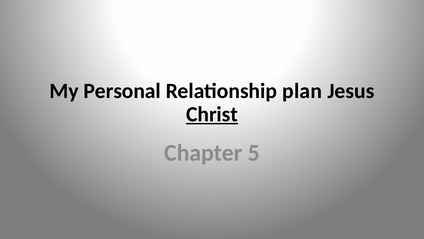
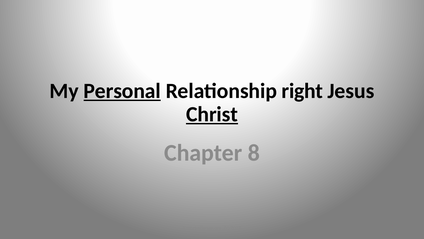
Personal underline: none -> present (122, 91)
plan: plan -> right (302, 91)
5: 5 -> 8 (254, 153)
